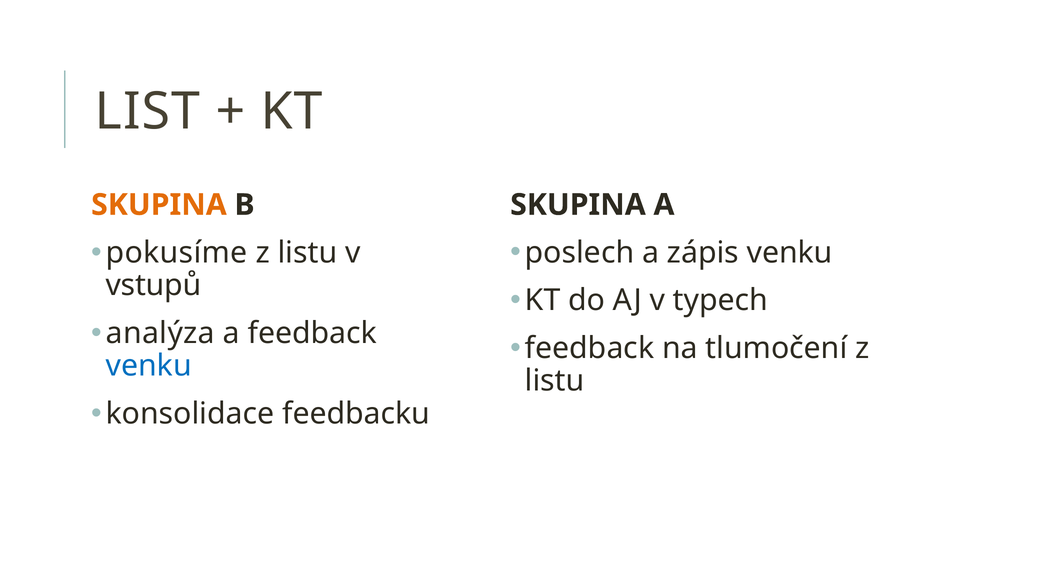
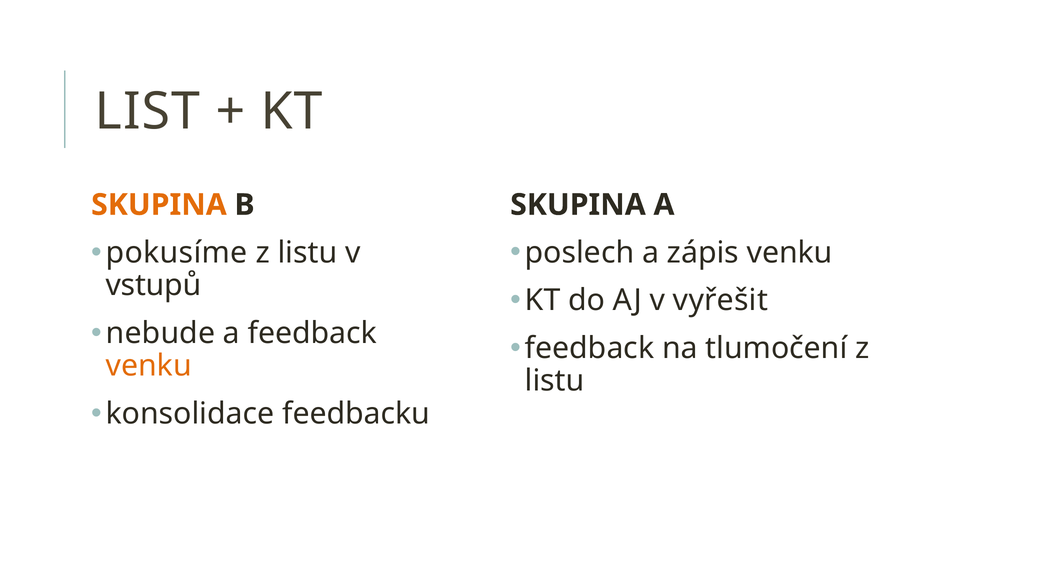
typech: typech -> vyřešit (720, 300)
analýza: analýza -> nebude (160, 333)
venku colour: blue -> orange (149, 366)
